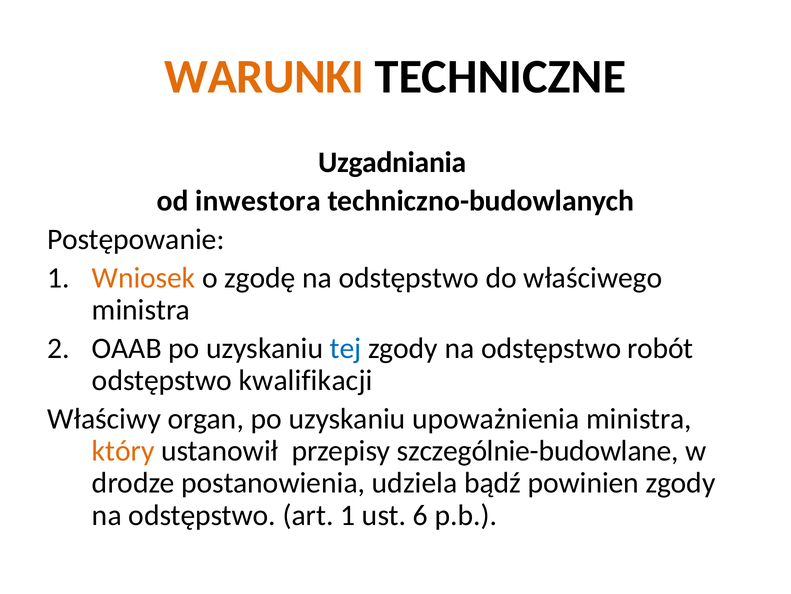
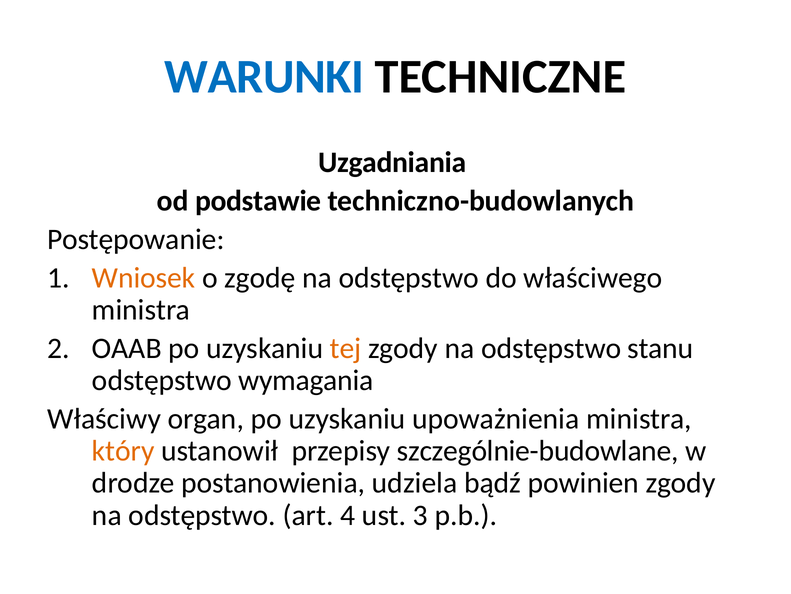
WARUNKI colour: orange -> blue (264, 77)
inwestora: inwestora -> podstawie (258, 201)
tej colour: blue -> orange (346, 348)
robót: robót -> stanu (660, 348)
kwalifikacji: kwalifikacji -> wymagania (306, 380)
art 1: 1 -> 4 (348, 515)
6: 6 -> 3 (420, 515)
